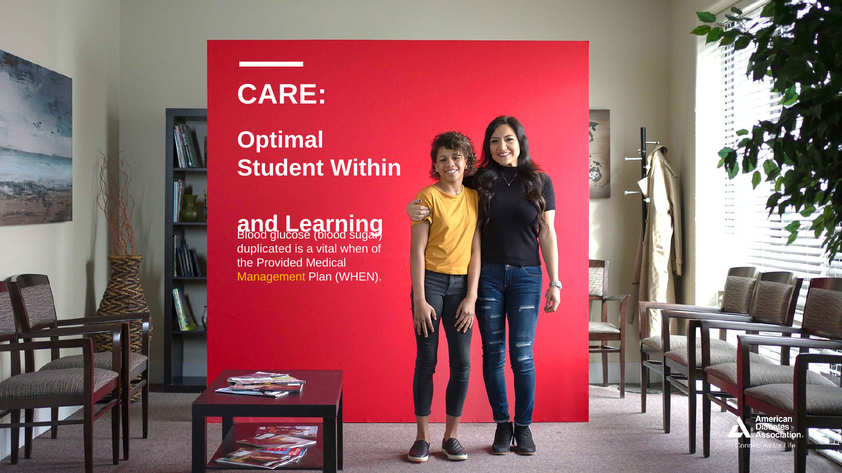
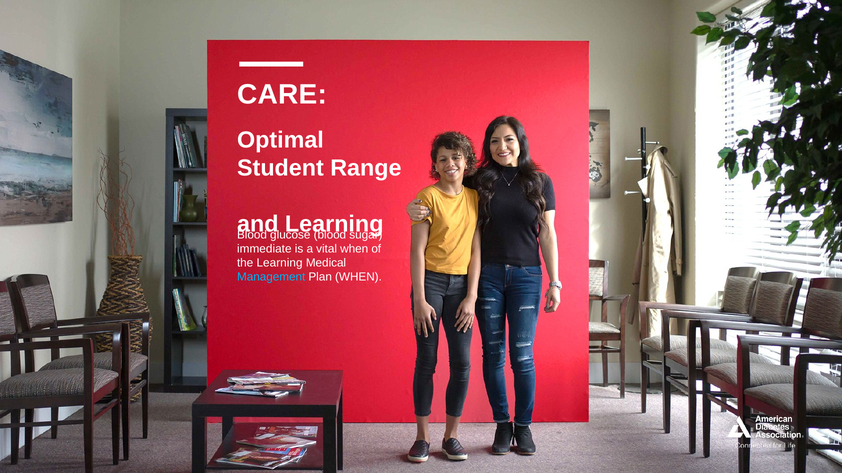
Within: Within -> Range (366, 168)
duplicated: duplicated -> immediate (264, 249)
the Provided: Provided -> Learning (280, 263)
Management colour: yellow -> light blue (271, 277)
